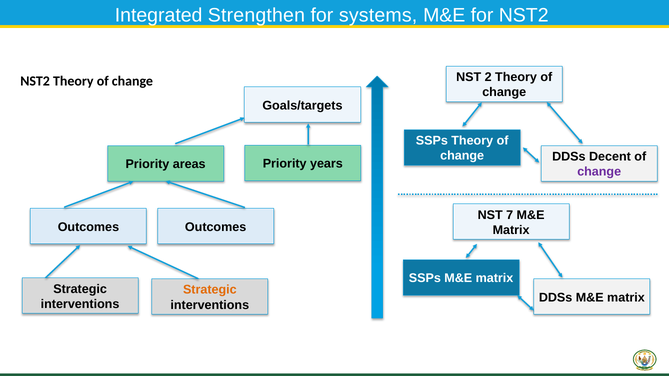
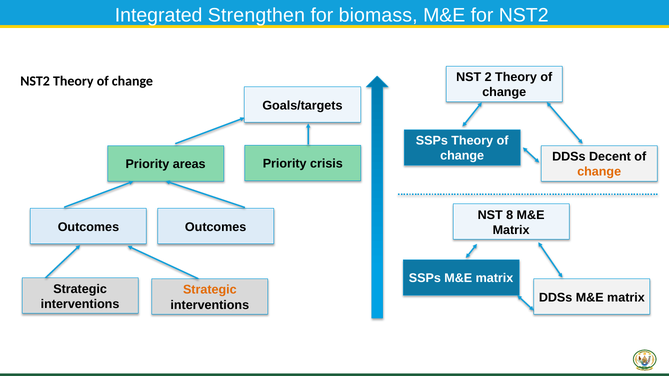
systems: systems -> biomass (378, 15)
years: years -> crisis (326, 164)
change colour: purple -> orange (599, 172)
7: 7 -> 8 (510, 215)
